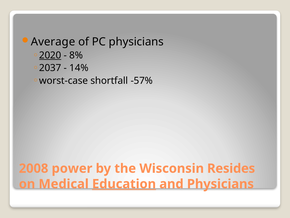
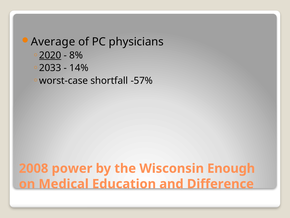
2037: 2037 -> 2033 (50, 68)
Resides: Resides -> Enough (231, 168)
Education underline: present -> none (124, 184)
and Physicians: Physicians -> Difference (220, 184)
